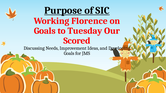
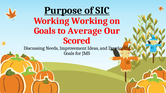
Working Florence: Florence -> Working (89, 21)
Tuesday: Tuesday -> Average (85, 31)
